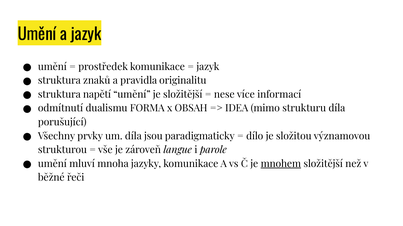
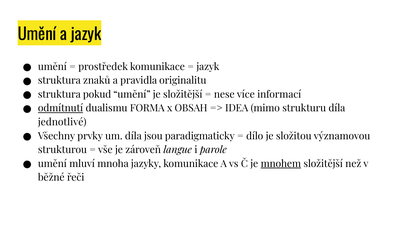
napětí: napětí -> pokud (97, 95)
odmítnutí underline: none -> present (61, 109)
porušující: porušující -> jednotlivé (62, 123)
